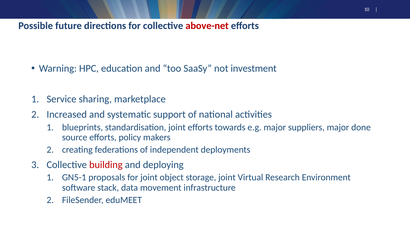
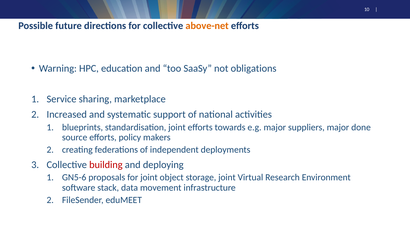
above-net colour: red -> orange (207, 26)
investment: investment -> obligations (254, 68)
GN5-1: GN5-1 -> GN5-6 (74, 177)
